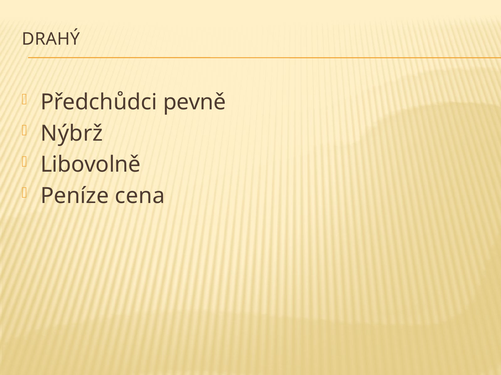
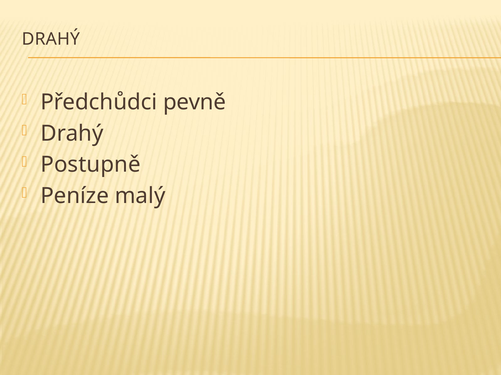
Nýbrž: Nýbrž -> Drahý (72, 134)
Libovolně: Libovolně -> Postupně (91, 165)
cena: cena -> malý (140, 196)
